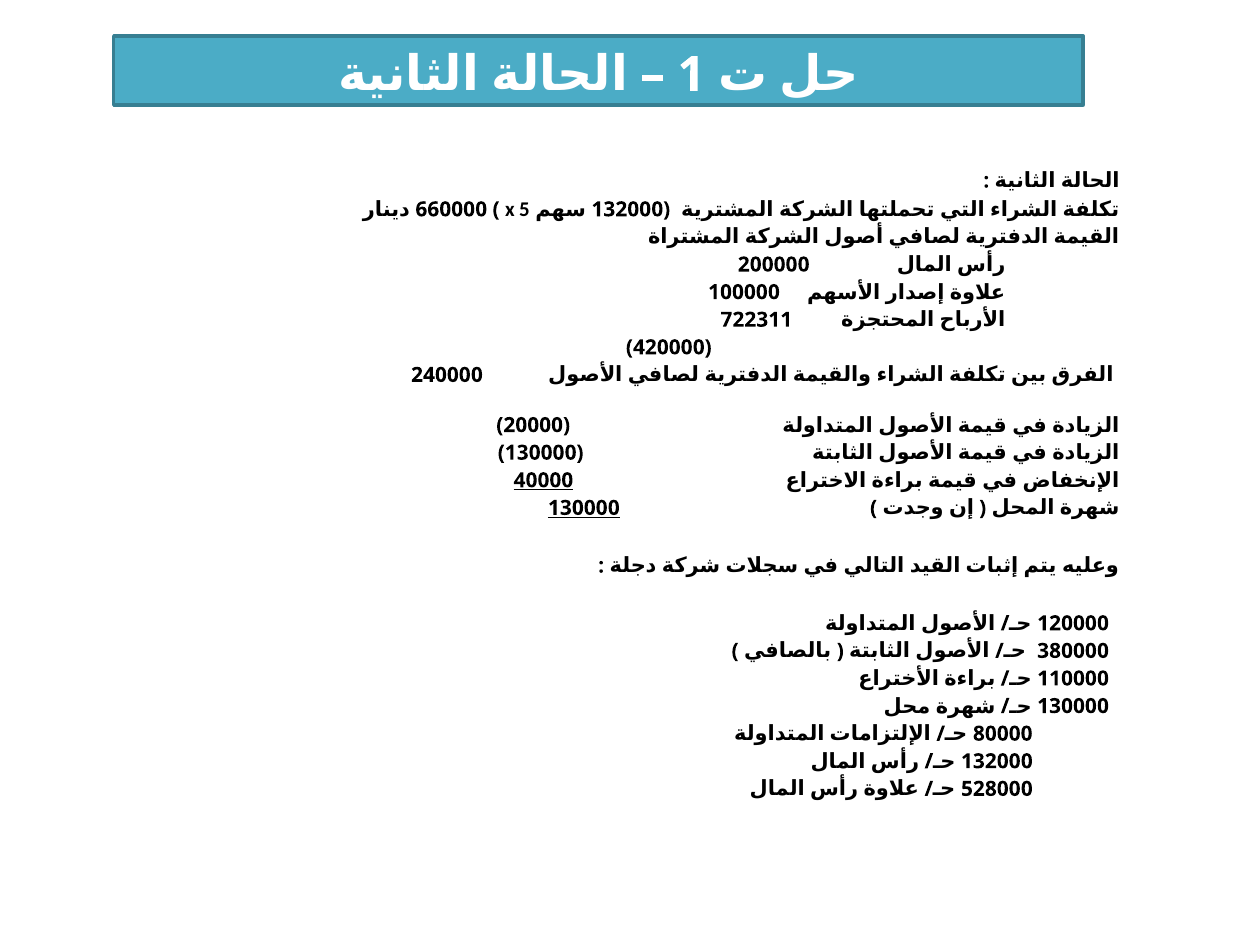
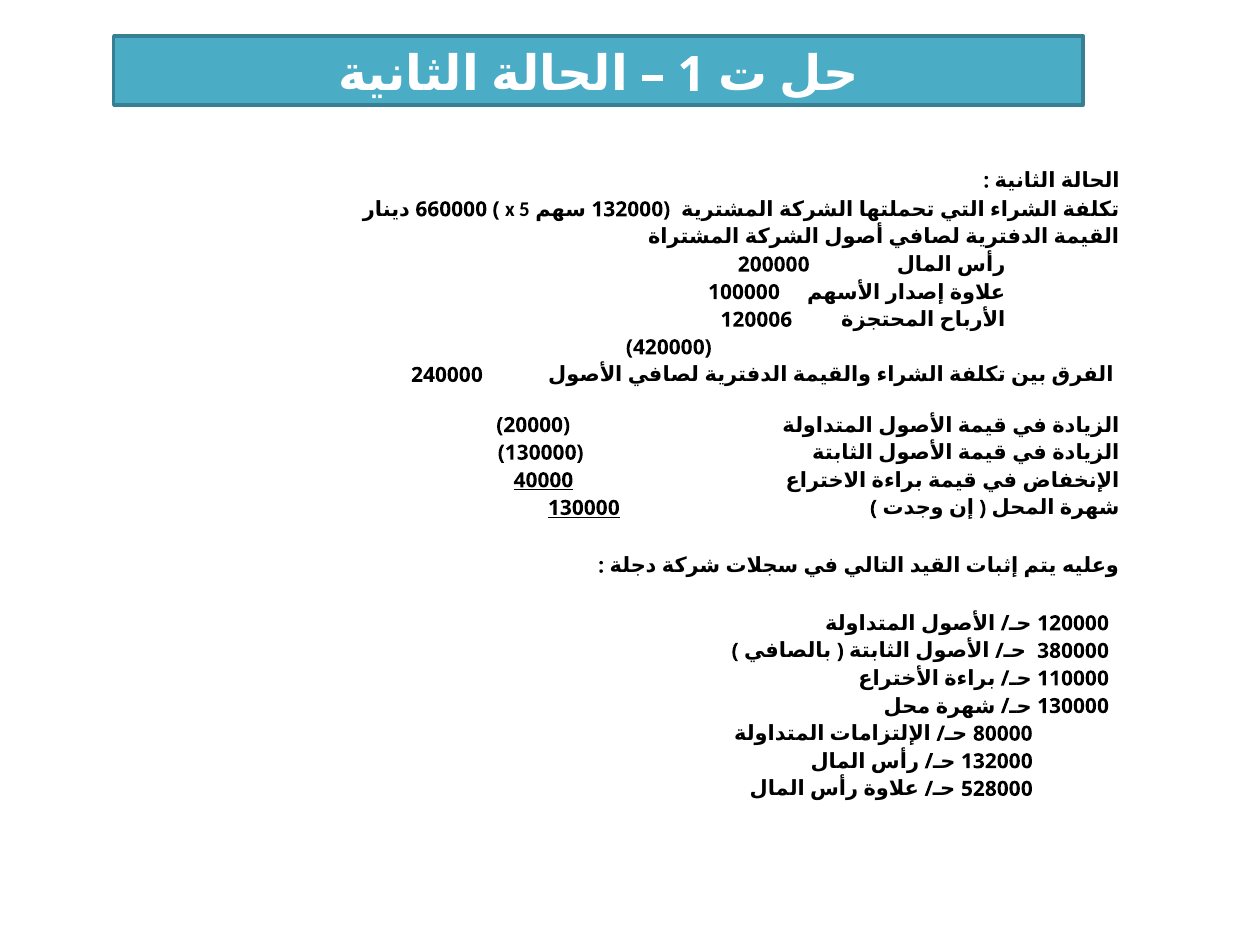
722311: 722311 -> 120006 (756, 320)
